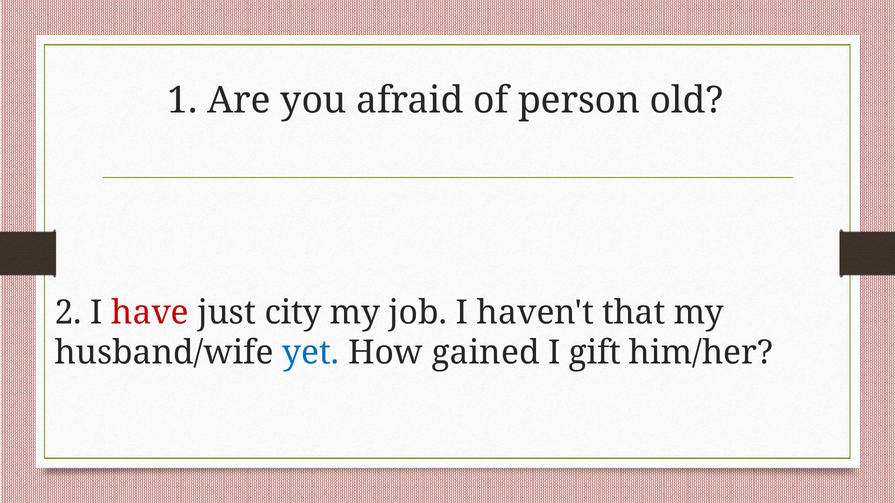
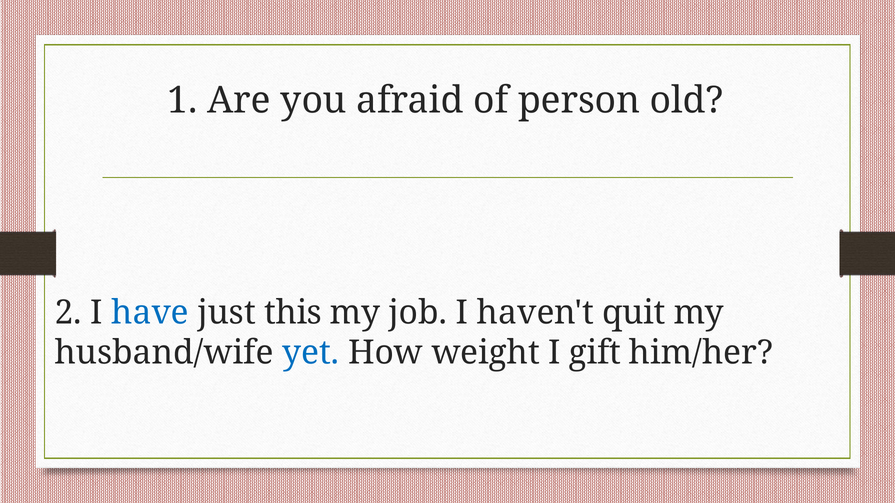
have colour: red -> blue (150, 313)
city: city -> this (293, 313)
that: that -> quit (634, 313)
gained: gained -> weight (486, 353)
